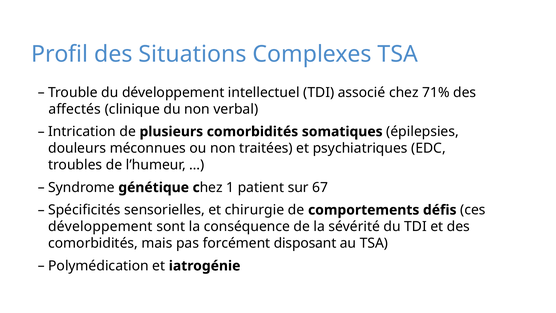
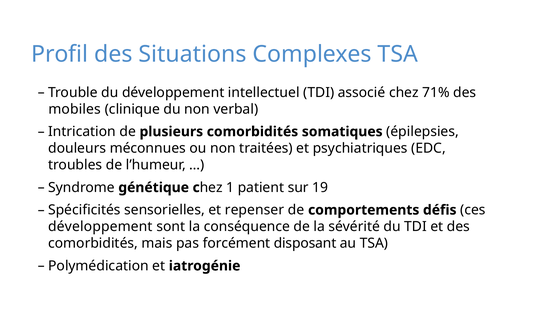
affectés: affectés -> mobiles (75, 109)
67: 67 -> 19 (320, 187)
chirurgie: chirurgie -> repenser (255, 210)
